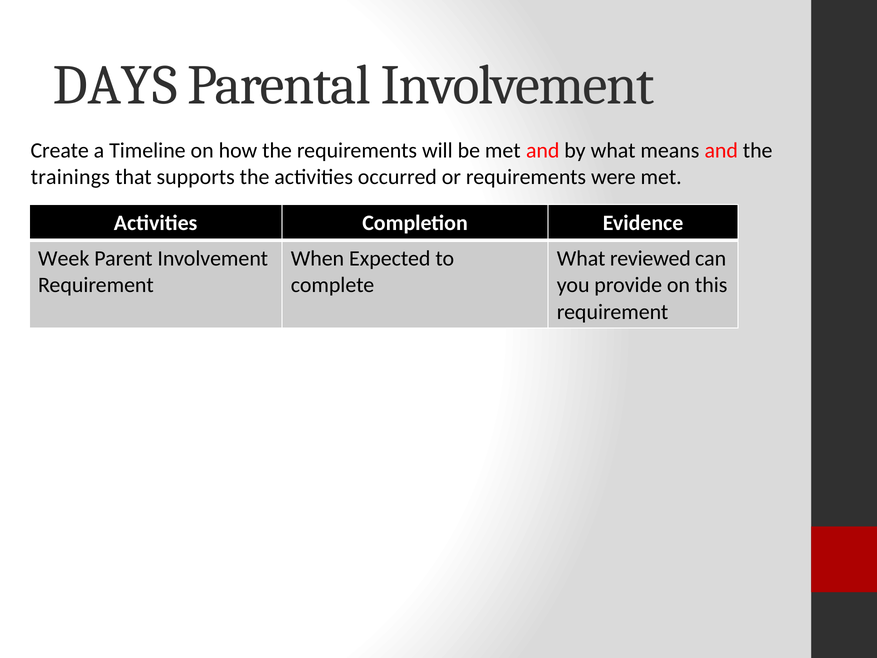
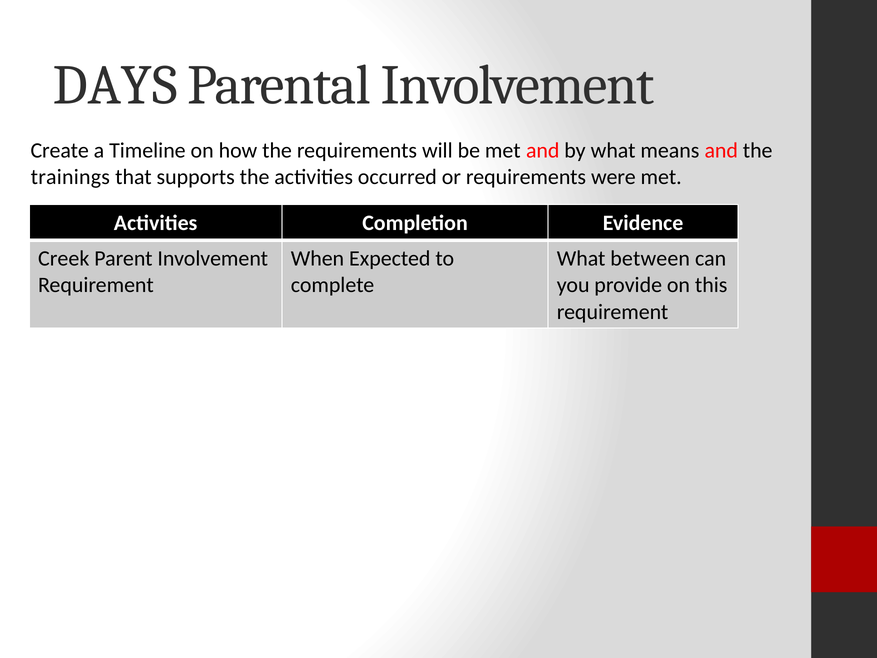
Week: Week -> Creek (64, 258)
reviewed: reviewed -> between (650, 258)
